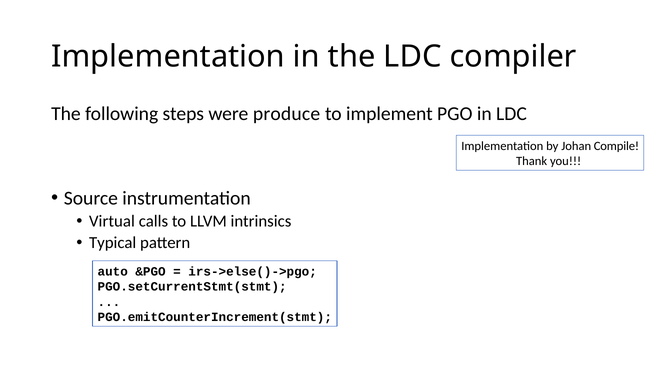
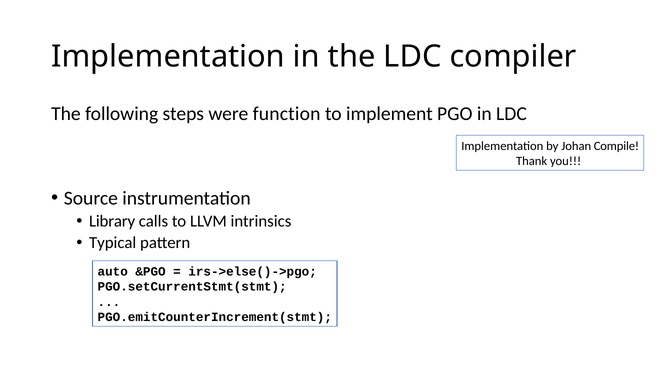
produce: produce -> function (287, 114)
Virtual: Virtual -> Library (112, 221)
